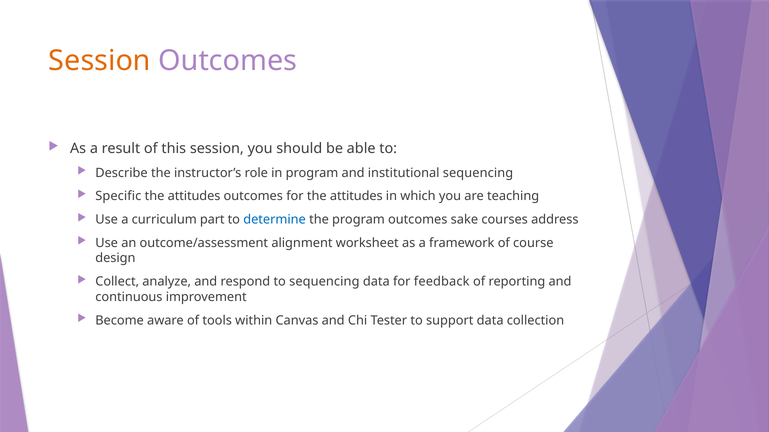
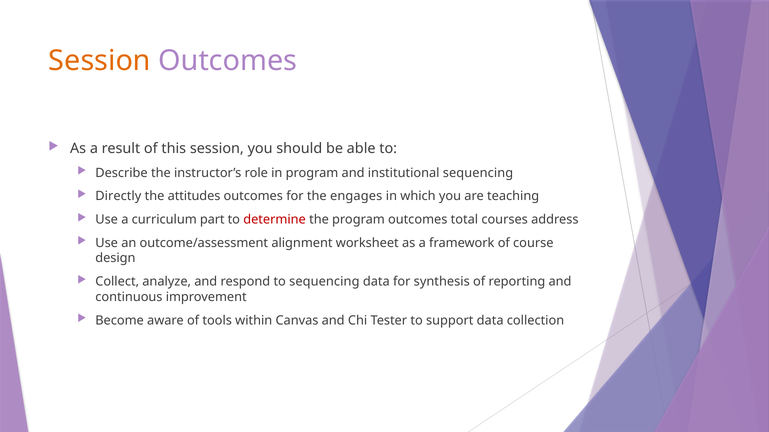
Specific: Specific -> Directly (118, 196)
for the attitudes: attitudes -> engages (356, 196)
determine colour: blue -> red (275, 220)
sake: sake -> total (464, 220)
feedback: feedback -> synthesis (442, 282)
